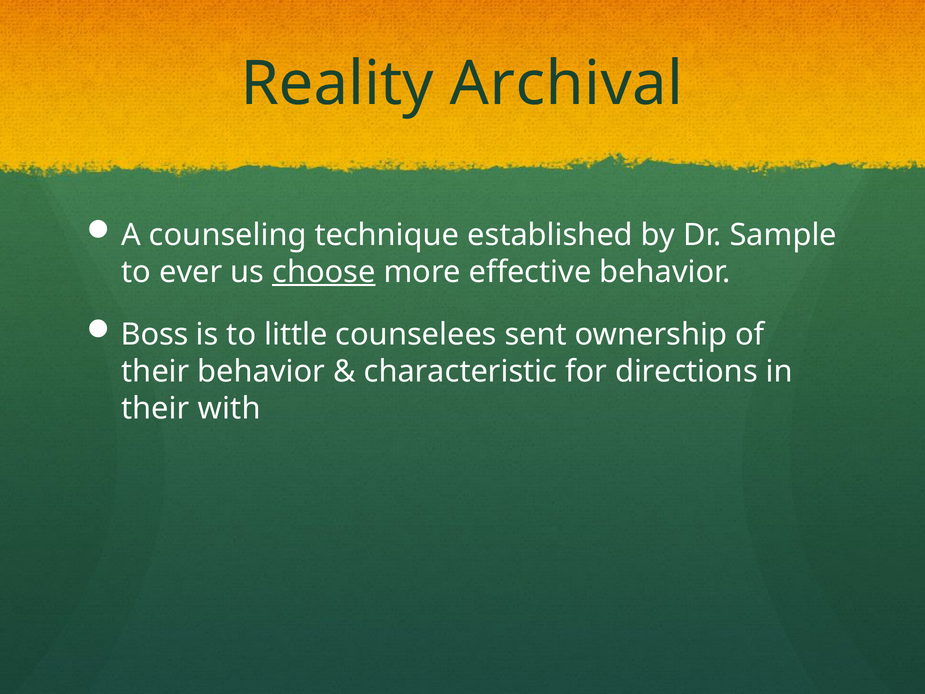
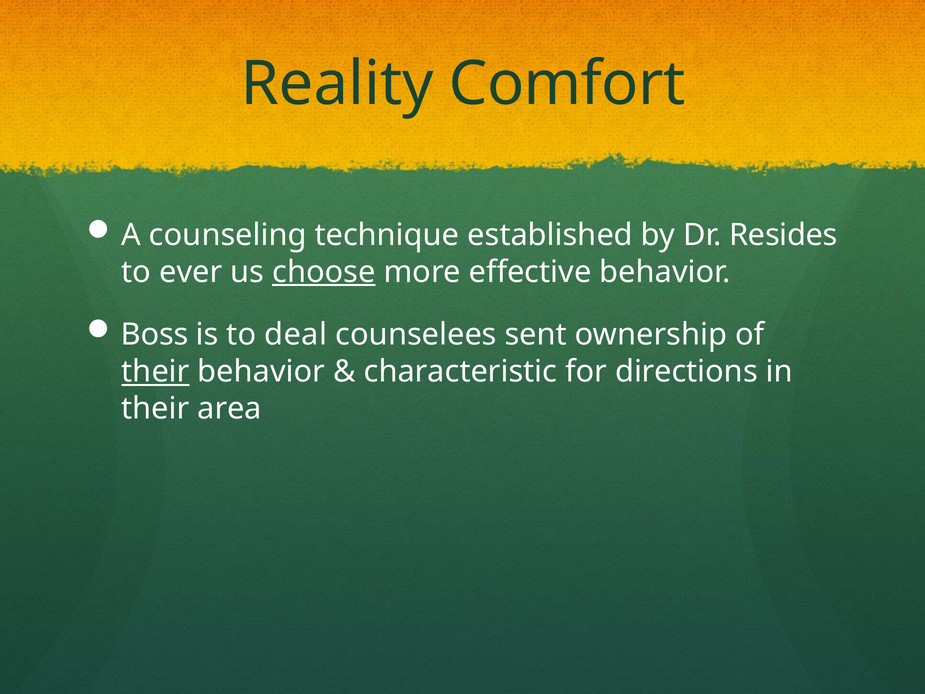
Archival: Archival -> Comfort (567, 84)
Sample: Sample -> Resides (783, 235)
little: little -> deal (296, 334)
their underline: none -> present (155, 371)
with: with -> area (229, 408)
